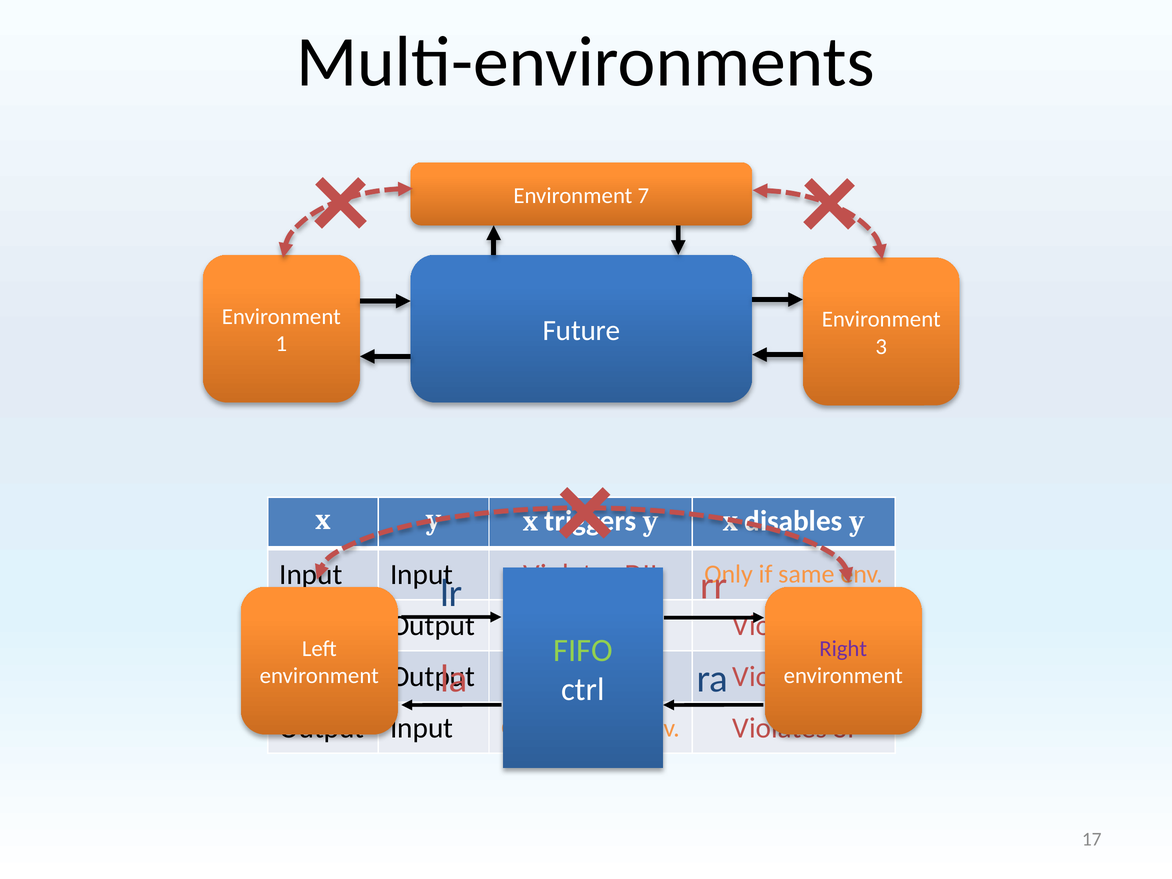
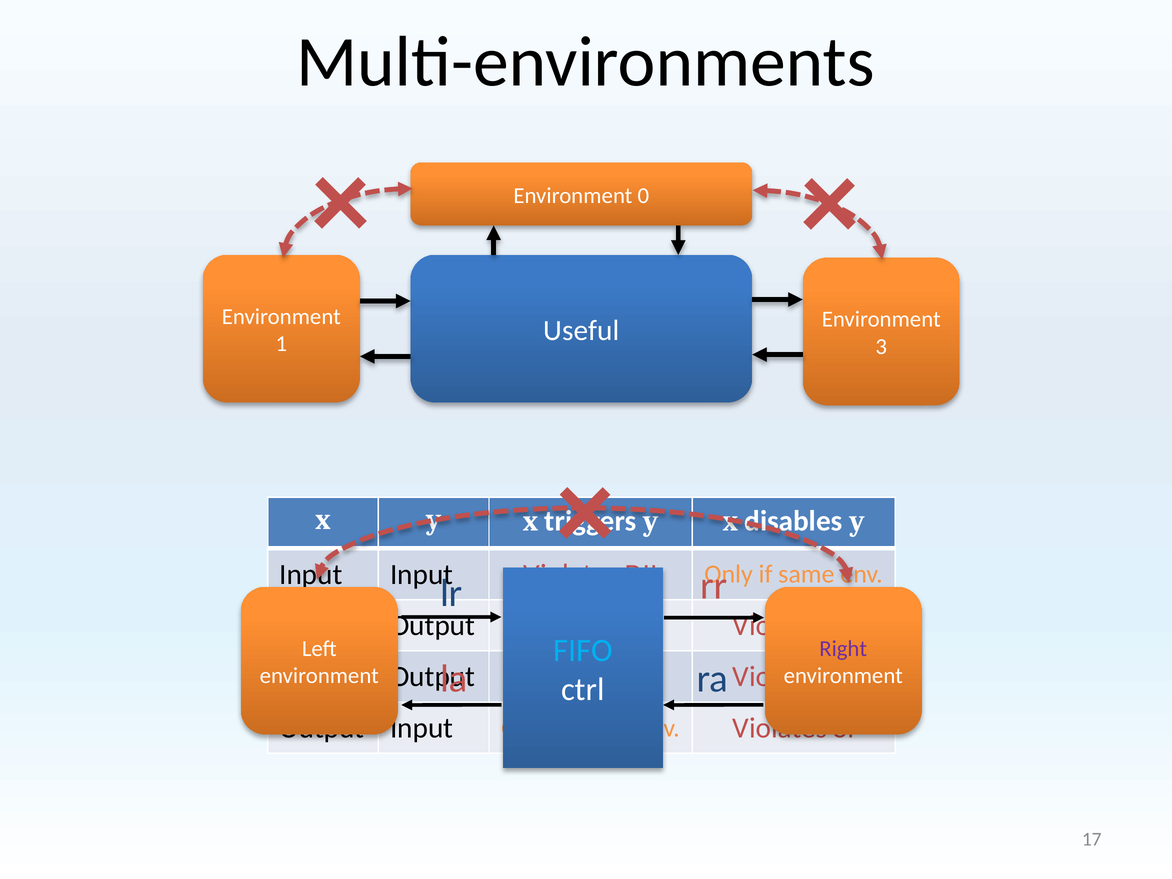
7: 7 -> 0 (643, 196)
Future: Future -> Useful (581, 331)
FIFO colour: light green -> light blue (583, 651)
